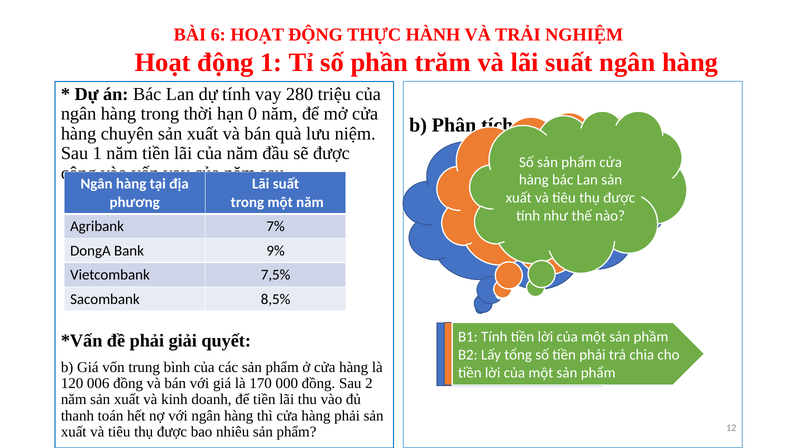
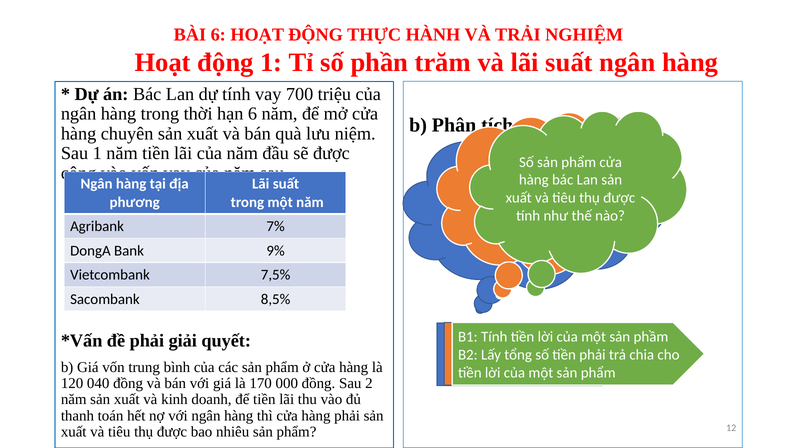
280: 280 -> 700 (300, 94)
hạn 0: 0 -> 6 (253, 114)
006: 006 -> 040 (98, 384)
